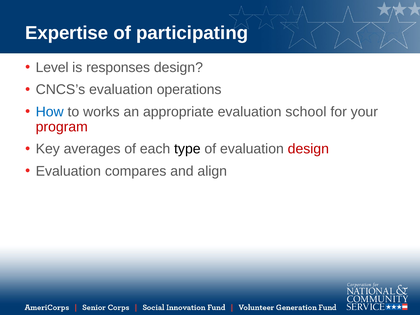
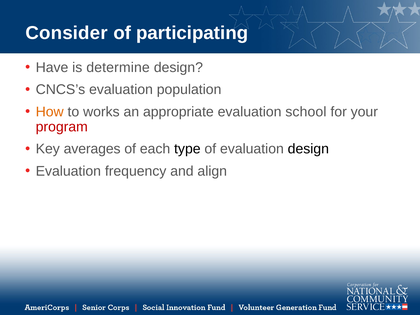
Expertise: Expertise -> Consider (67, 33)
Level: Level -> Have (52, 68)
responses: responses -> determine (118, 68)
operations: operations -> population (189, 90)
How colour: blue -> orange (50, 112)
design colour: red -> black (308, 149)
compares: compares -> frequency (136, 171)
